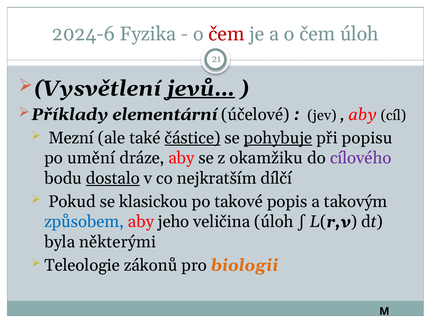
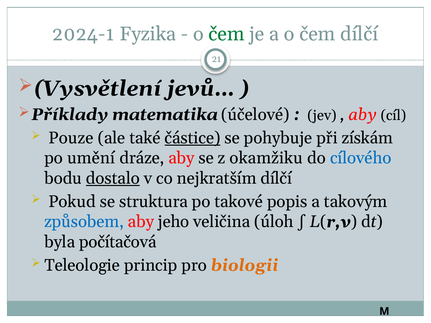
2024-6: 2024-6 -> 2024-1 (83, 34)
čem colour: red -> green (226, 34)
čem úloh: úloh -> dílčí (359, 34)
jevů… underline: present -> none (201, 89)
elementární: elementární -> matematika (165, 115)
Mezní: Mezní -> Pouze (71, 138)
pohybuje underline: present -> none (278, 138)
popisu: popisu -> získám (367, 138)
cílového colour: purple -> blue (361, 158)
klasickou: klasickou -> struktura (154, 202)
některými: některými -> počítačová (118, 242)
zákonů: zákonů -> princip (151, 266)
